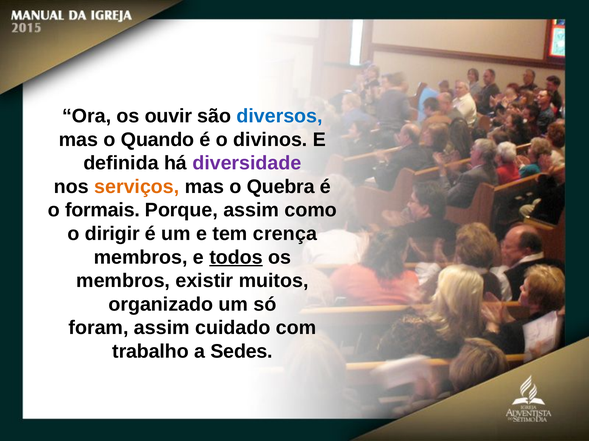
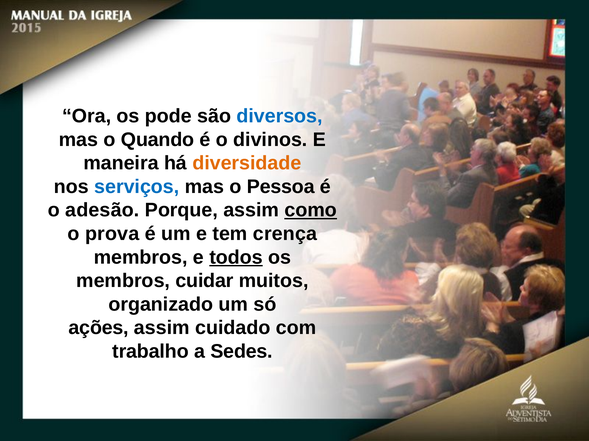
ouvir: ouvir -> pode (168, 116)
definida: definida -> maneira (121, 163)
diversidade colour: purple -> orange (247, 163)
serviços colour: orange -> blue (137, 187)
Quebra: Quebra -> Pessoa (281, 187)
formais: formais -> adesão (102, 211)
como underline: none -> present (311, 211)
dirigir: dirigir -> prova (112, 234)
existir: existir -> cuidar (204, 281)
foram: foram -> ações (99, 328)
